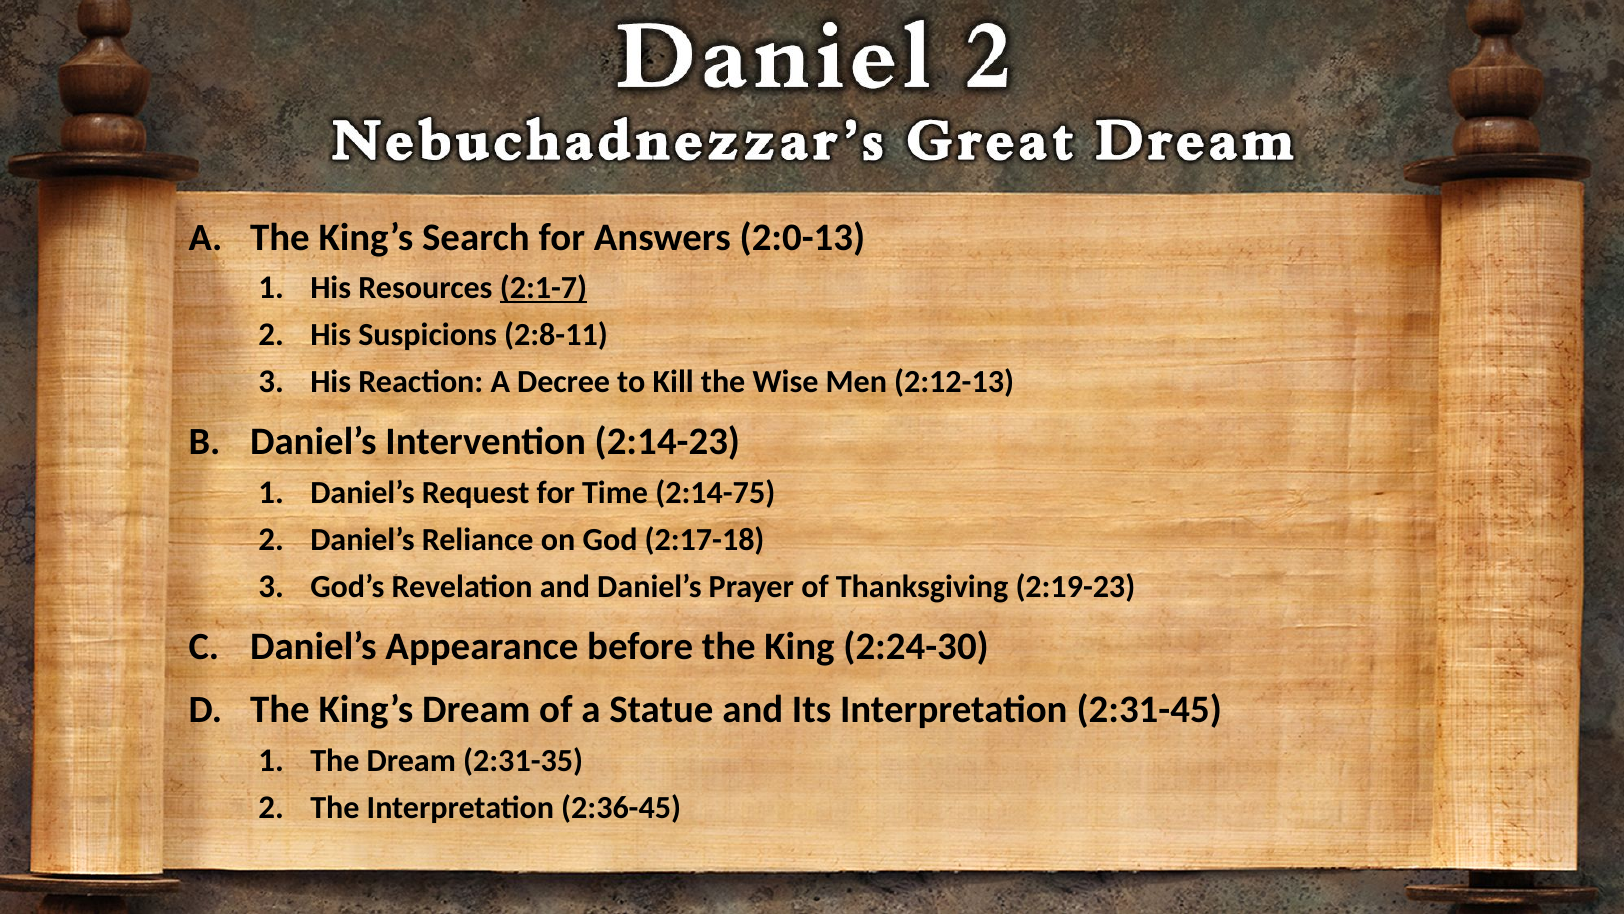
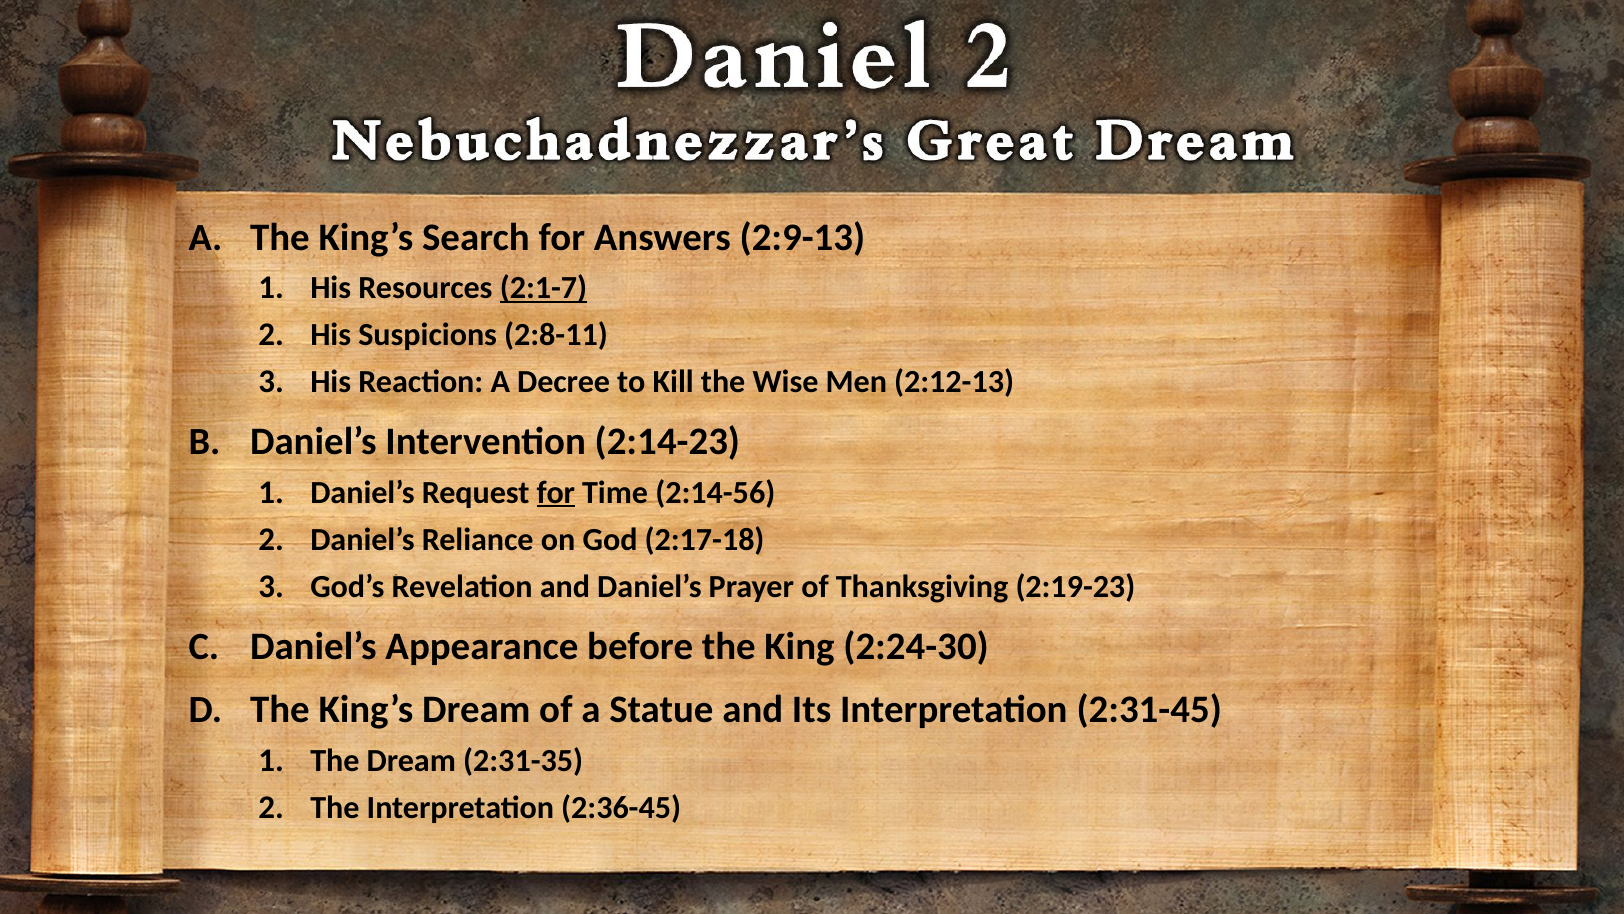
2:0-13: 2:0-13 -> 2:9-13 (802, 237)
for underline: none -> present (556, 492)
2:14-75: 2:14-75 -> 2:14-56 (715, 492)
